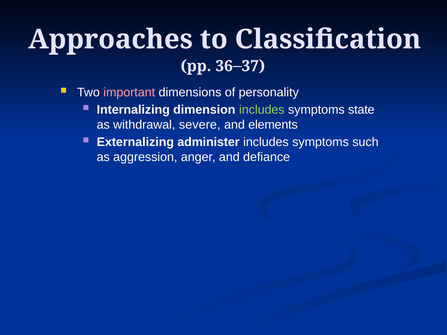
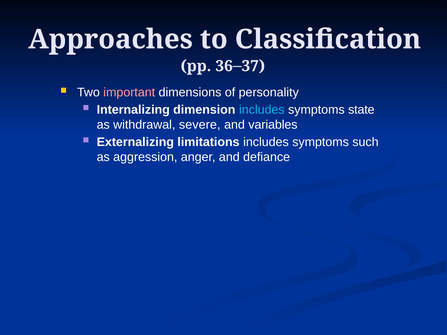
includes colour: light green -> light blue (262, 110)
elements: elements -> variables (273, 125)
administer: administer -> limitations (208, 142)
